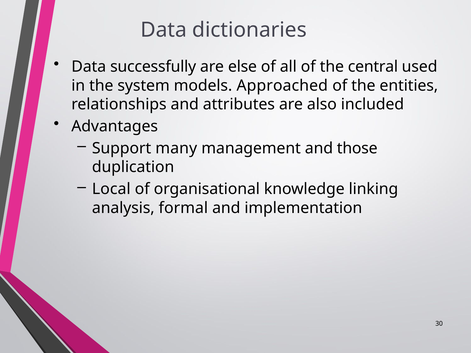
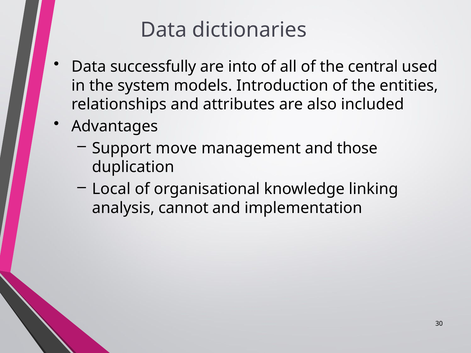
else: else -> into (242, 67)
Approached: Approached -> Introduction (282, 86)
many: many -> move (176, 148)
formal: formal -> cannot (183, 208)
